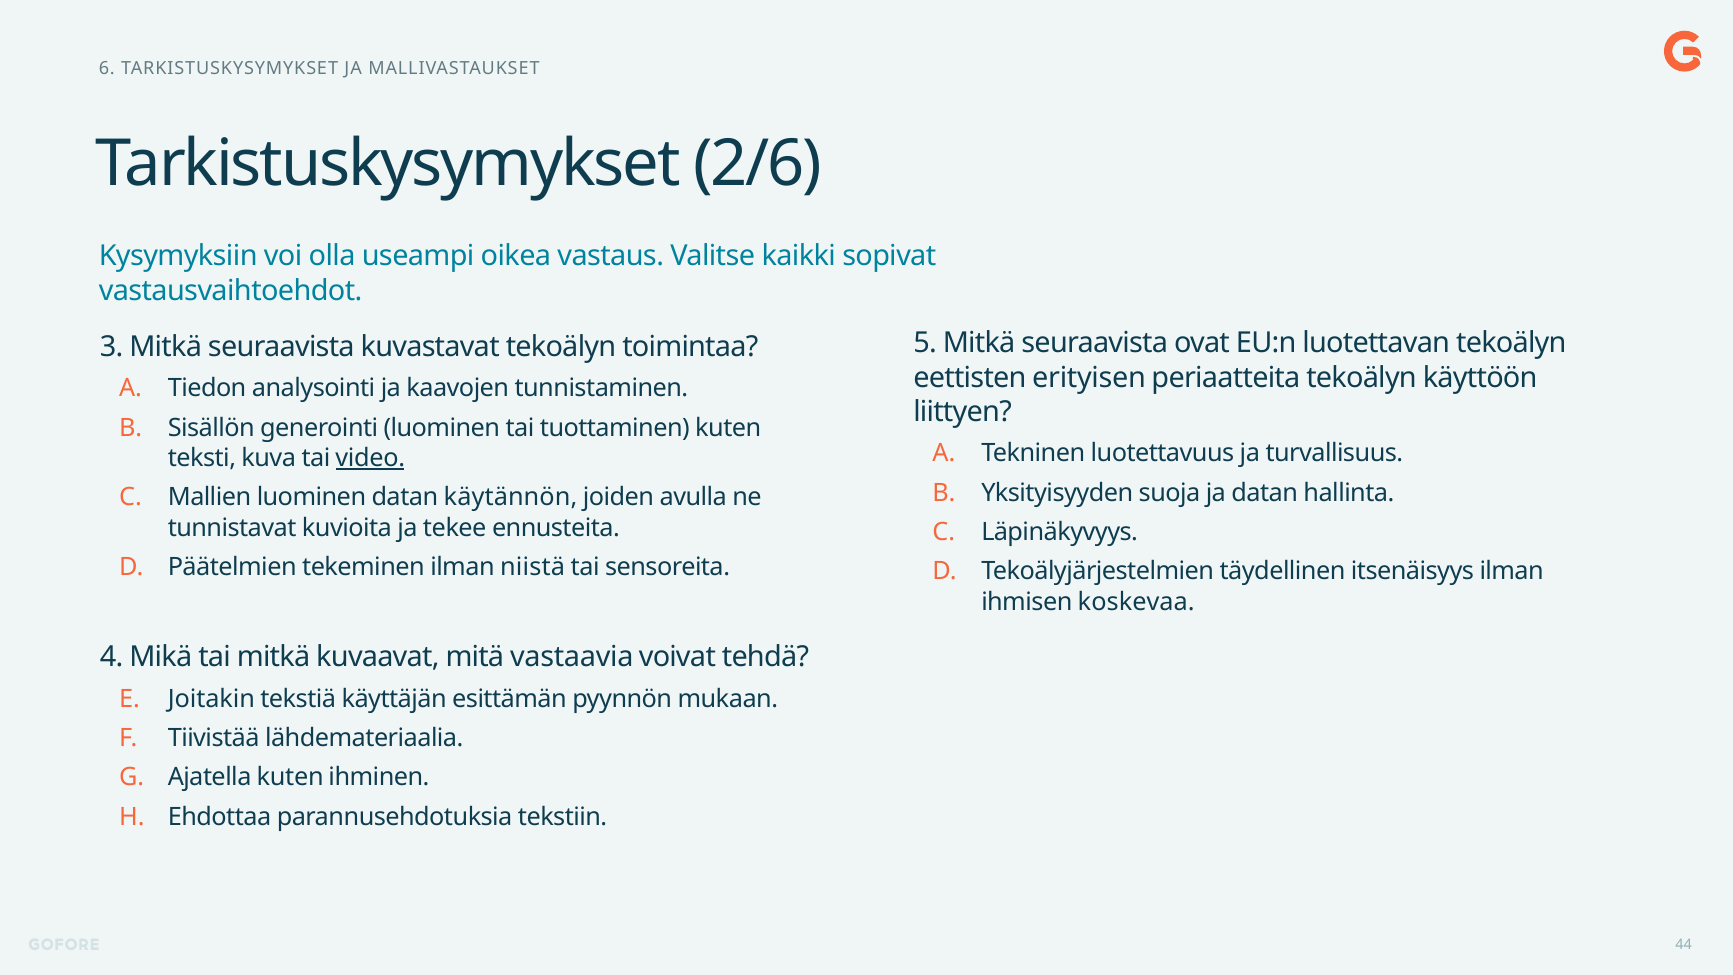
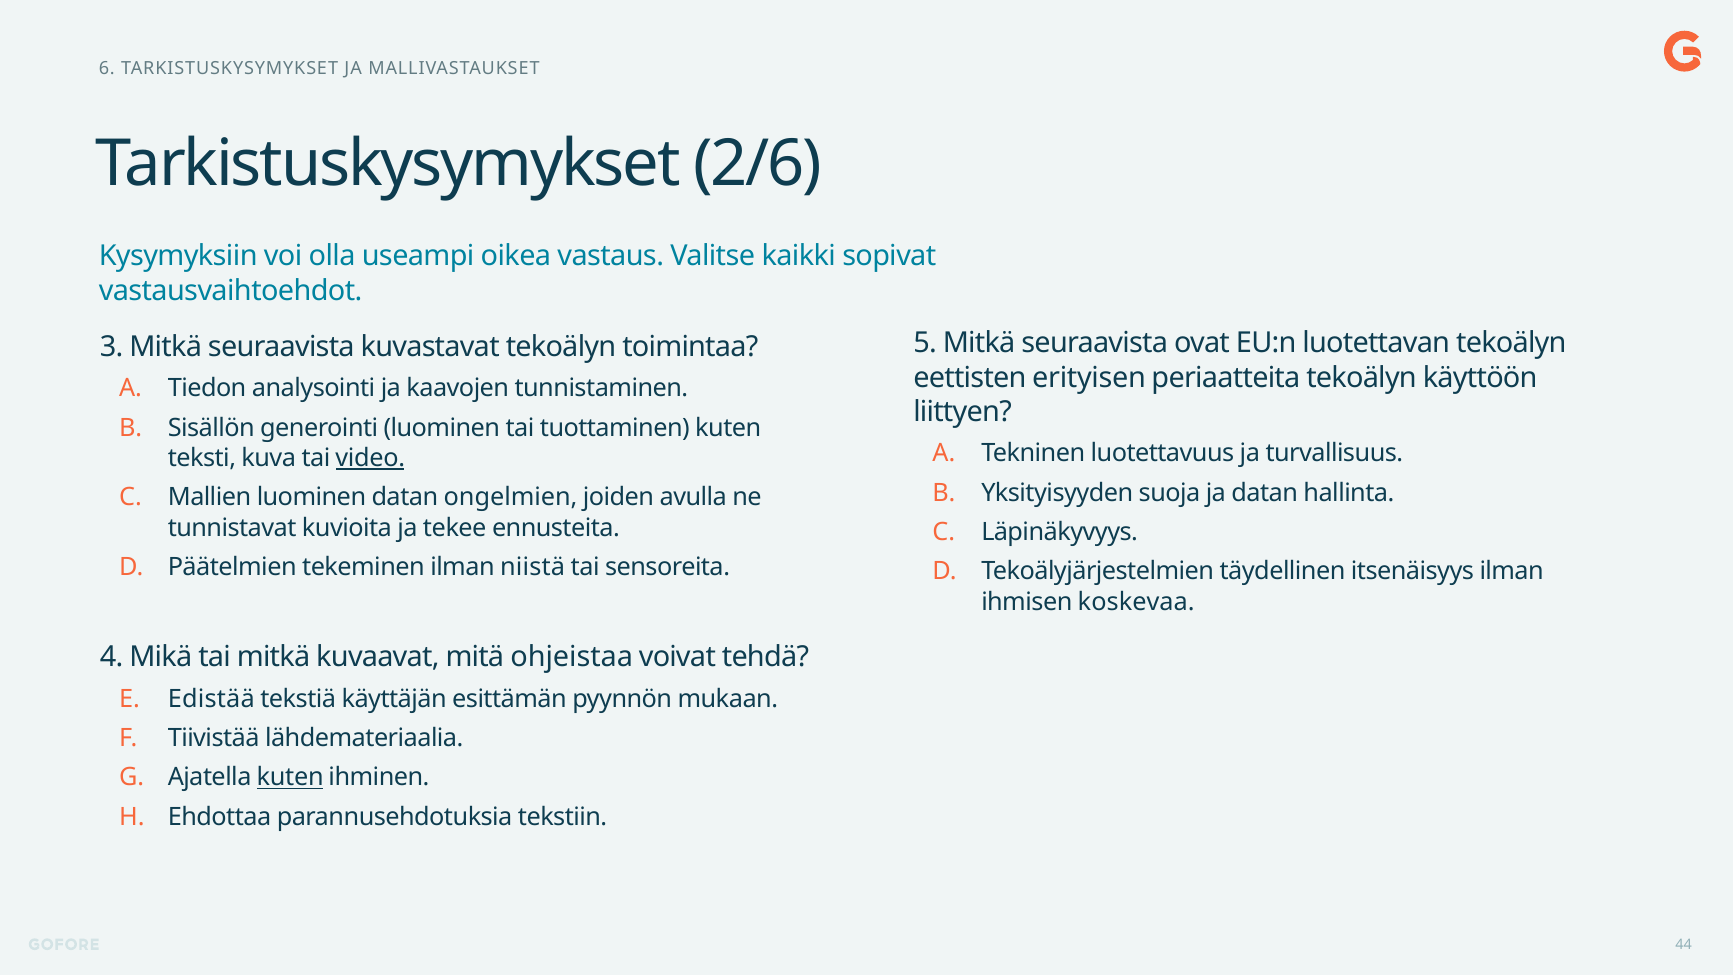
käytännön: käytännön -> ongelmien (511, 497)
vastaavia: vastaavia -> ohjeistaa (572, 657)
Joitakin: Joitakin -> Edistää (211, 699)
kuten underline: none -> present (290, 777)
